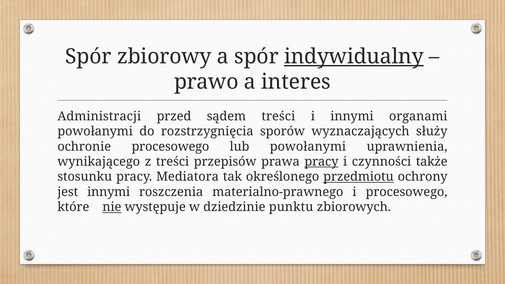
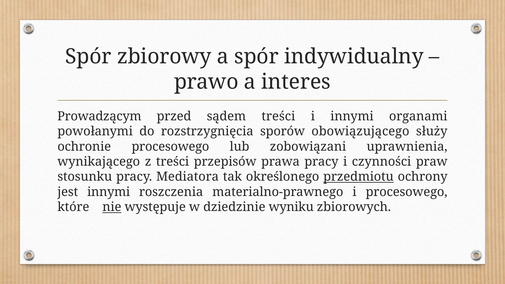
indywidualny underline: present -> none (354, 57)
Administracji: Administracji -> Prowadzącym (99, 116)
wyznaczających: wyznaczających -> obowiązującego (360, 131)
lub powołanymi: powołanymi -> zobowiązani (308, 147)
pracy underline: present -> none (321, 162)
także: także -> praw (432, 162)
punktu: punktu -> wyniku (291, 207)
